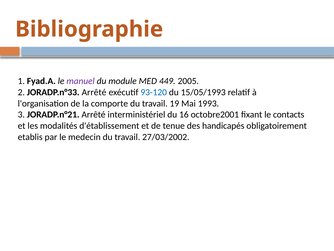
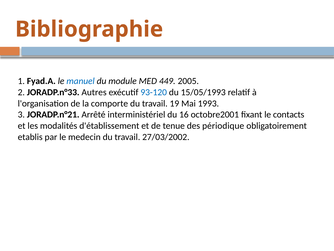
manuel colour: purple -> blue (81, 81)
JORADP.n°33 Arrêté: Arrêté -> Autres (94, 92)
handicapés: handicapés -> périodique (223, 126)
